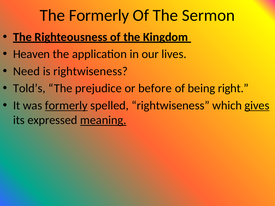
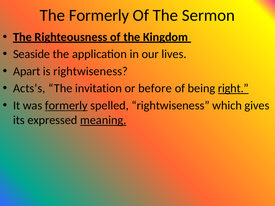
Heaven: Heaven -> Seaside (32, 54)
Need: Need -> Apart (27, 71)
Told’s: Told’s -> Acts’s (29, 88)
prejudice: prejudice -> invitation (98, 88)
right underline: none -> present (233, 88)
gives underline: present -> none (257, 106)
